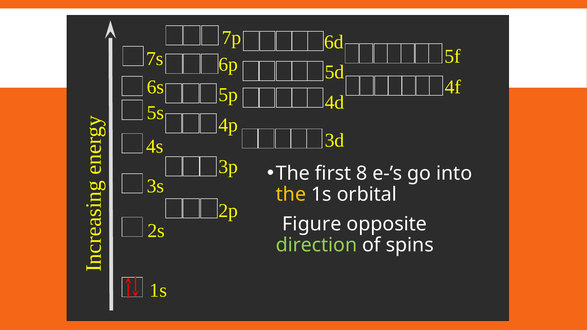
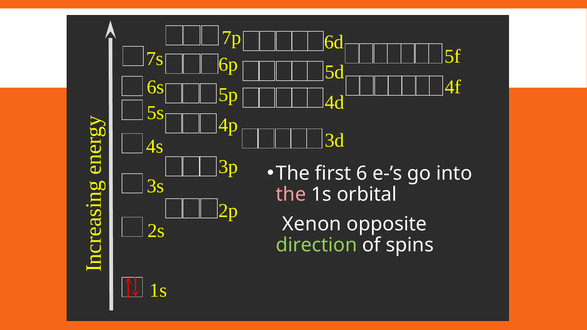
8: 8 -> 6 (362, 173)
the colour: yellow -> pink (291, 194)
Figure: Figure -> Xenon (312, 224)
